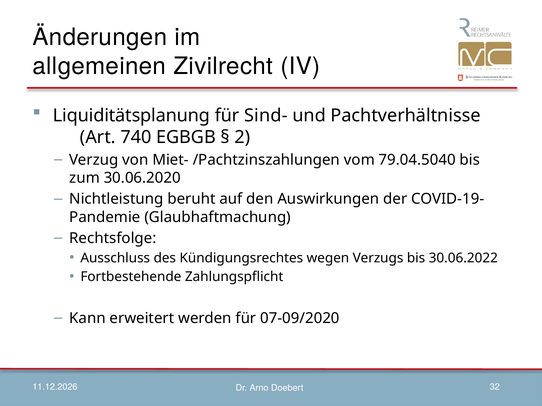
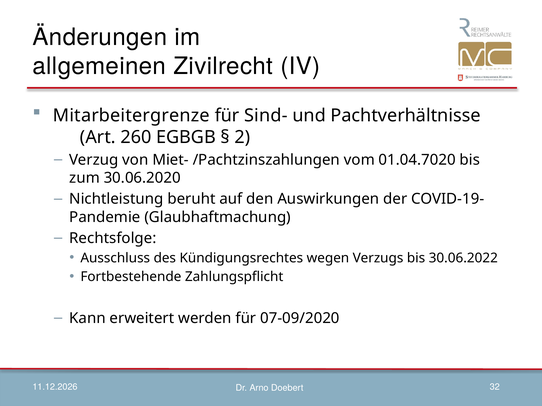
Liquiditätsplanung: Liquiditätsplanung -> Mitarbeitergrenze (131, 116)
740: 740 -> 260 (136, 137)
79.04.5040: 79.04.5040 -> 01.04.7020 (417, 160)
